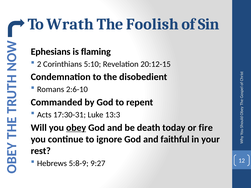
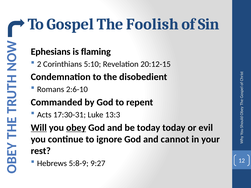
Wrath: Wrath -> Gospel (70, 24)
Will underline: none -> present (39, 128)
be death: death -> today (149, 128)
fire: fire -> evil (206, 128)
faithful: faithful -> cannot (175, 139)
